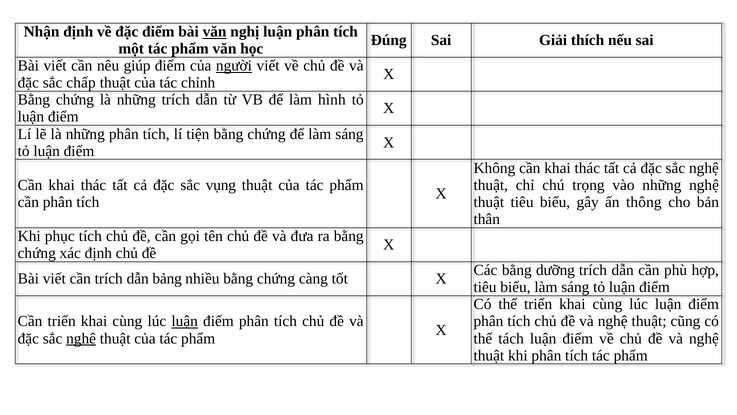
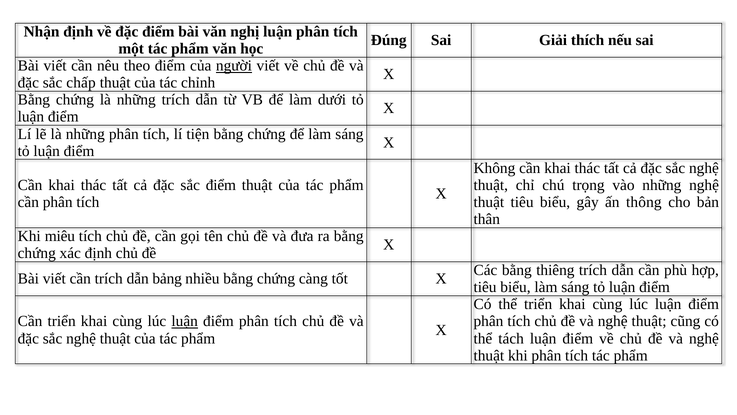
văn underline: present -> none (215, 32)
giúp: giúp -> theo (137, 66)
hình: hình -> dưới (332, 100)
sắc vụng: vụng -> điểm (221, 185)
phục: phục -> miêu (60, 236)
dưỡng: dưỡng -> thiêng (555, 270)
nghệ underline: present -> none (81, 338)
